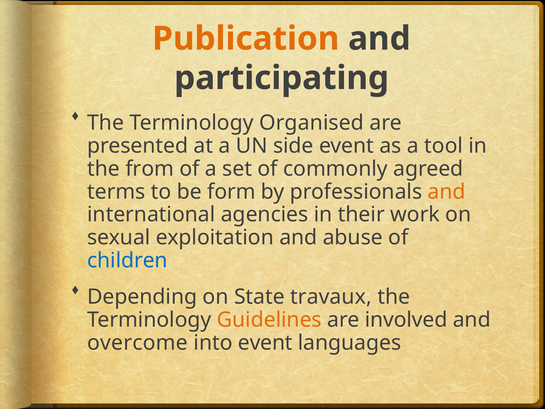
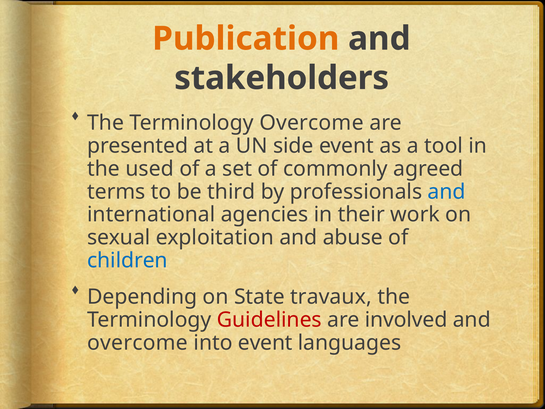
participating: participating -> stakeholders (282, 78)
Terminology Organised: Organised -> Overcome (311, 123)
from: from -> used (150, 169)
form: form -> third (231, 192)
and colour: orange -> blue (447, 192)
Guidelines colour: orange -> red (269, 320)
